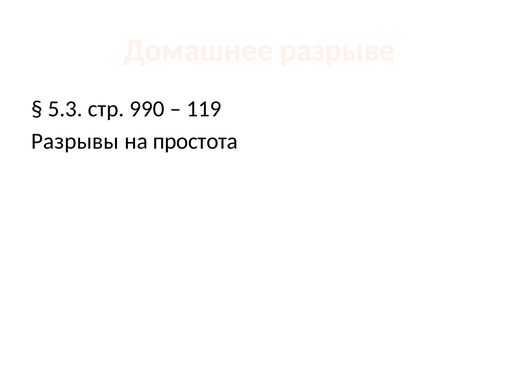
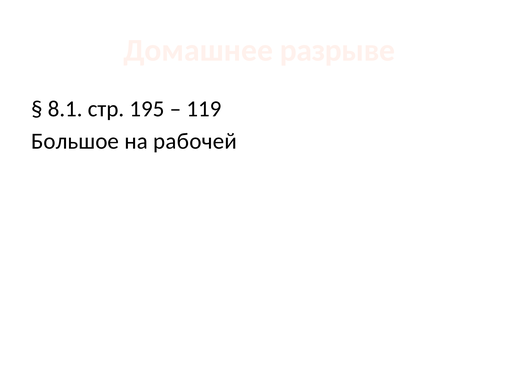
5.3: 5.3 -> 8.1 (65, 109)
990: 990 -> 195 (147, 109)
Разрывы: Разрывы -> Большое (75, 141)
простота: простота -> рабочей (195, 141)
